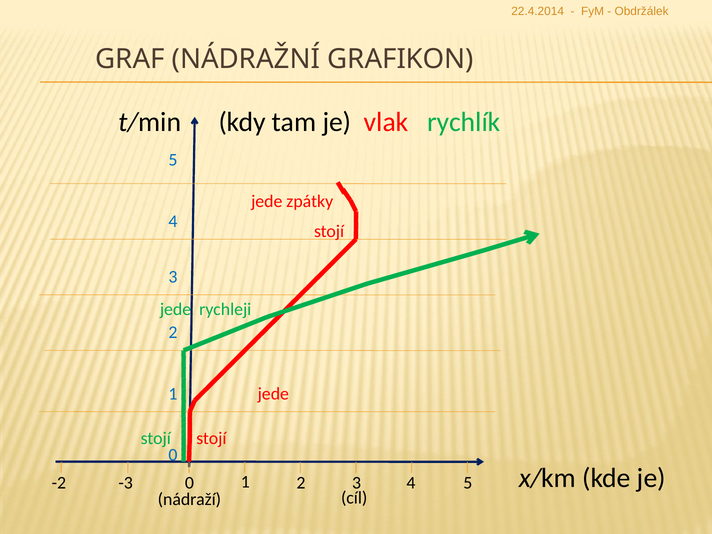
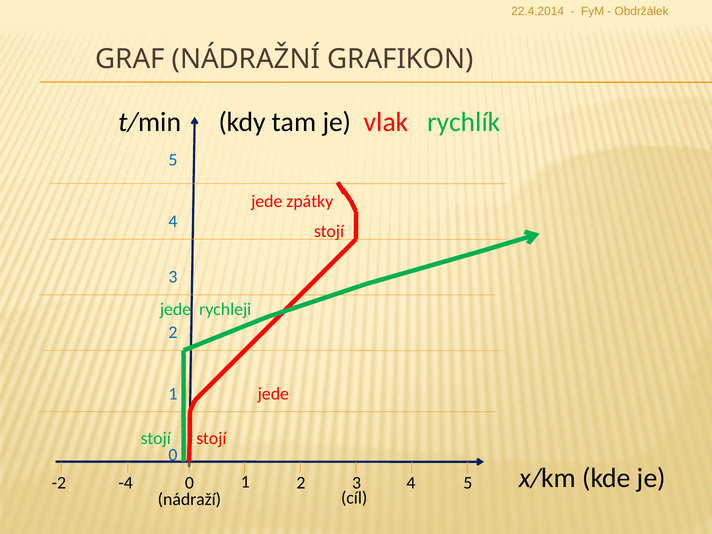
-3: -3 -> -4 (126, 483)
